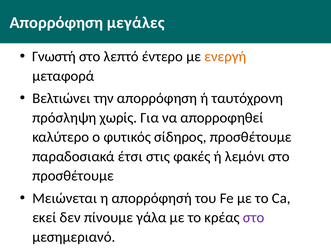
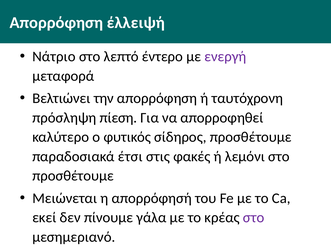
μεγάλες: μεγάλες -> έλλειψή (136, 23)
Γνωστή: Γνωστή -> Νάτριο (54, 57)
ενεργή colour: orange -> purple (225, 57)
χωρίς: χωρίς -> πίεση (118, 118)
